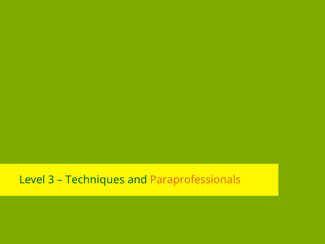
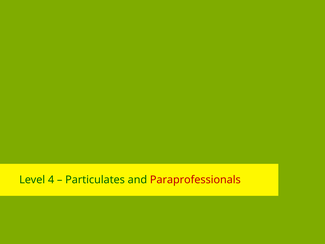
3: 3 -> 4 (51, 180)
Techniques: Techniques -> Particulates (95, 180)
Paraprofessionals colour: orange -> red (195, 180)
